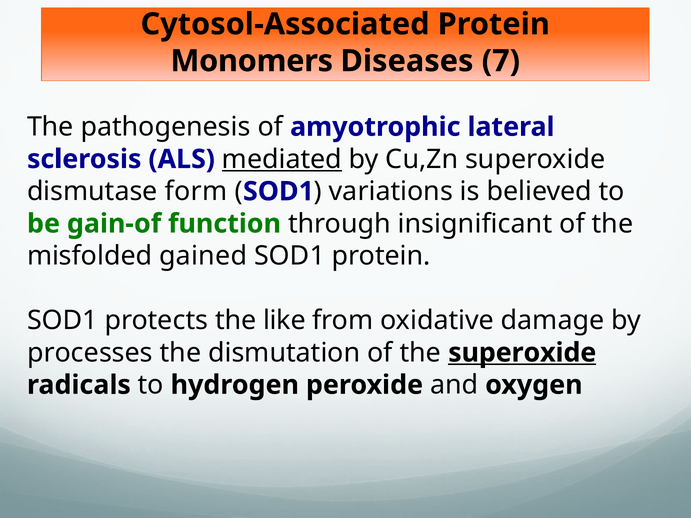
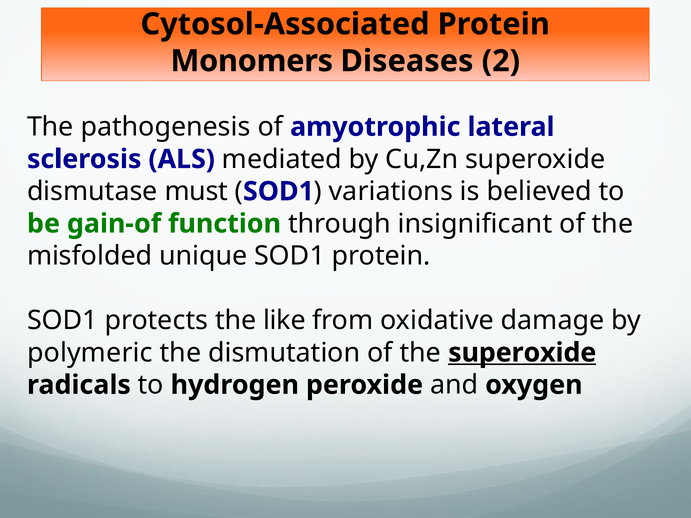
7: 7 -> 2 (501, 61)
mediated underline: present -> none (282, 159)
form: form -> must (196, 192)
gained: gained -> unique (203, 256)
processes: processes -> polymeric (90, 353)
